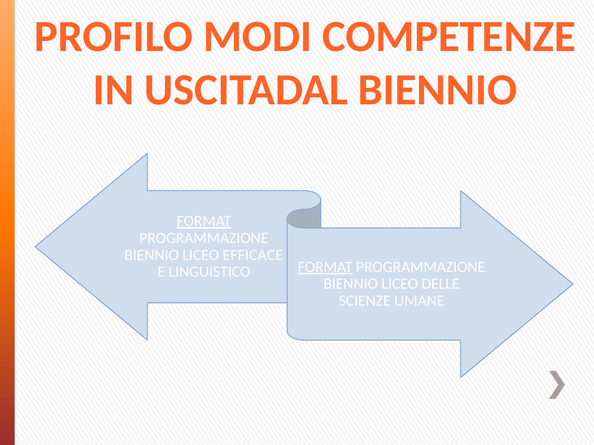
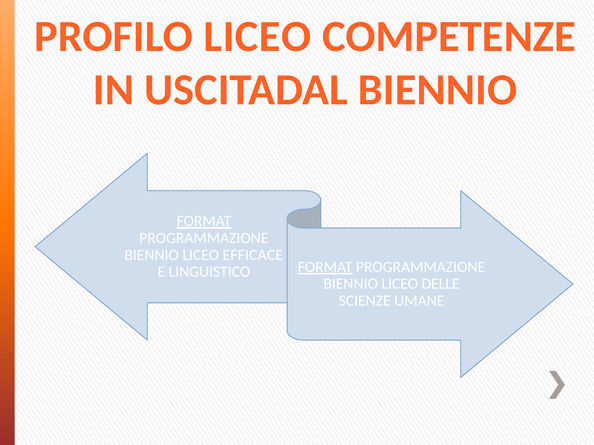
PROFILO MODI: MODI -> LICEO (257, 37)
